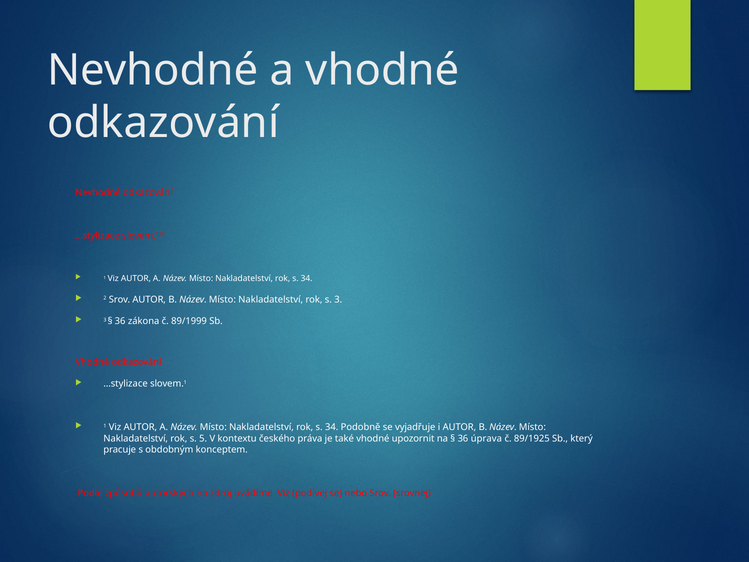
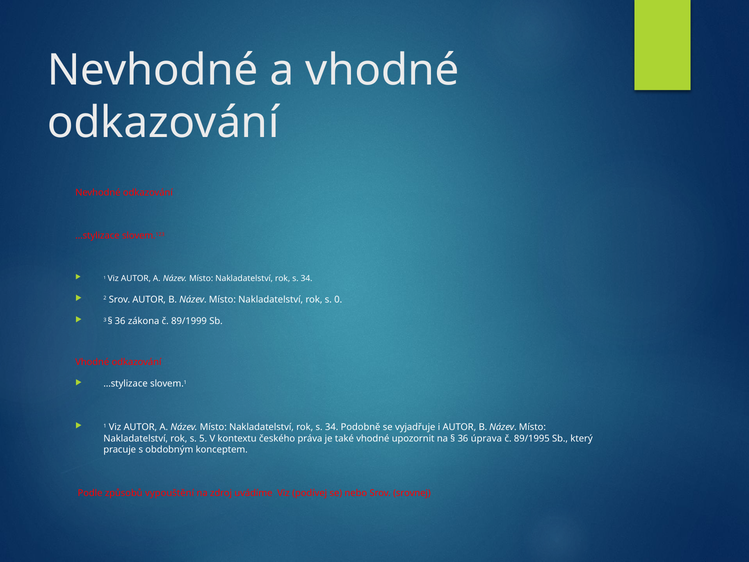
s 3: 3 -> 0 (338, 299)
89/1925: 89/1925 -> 89/1995 (532, 438)
autorských: autorských -> vypouštění (170, 493)
